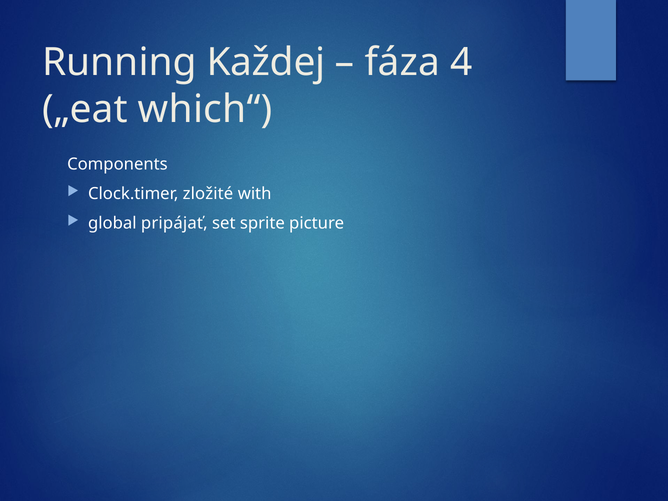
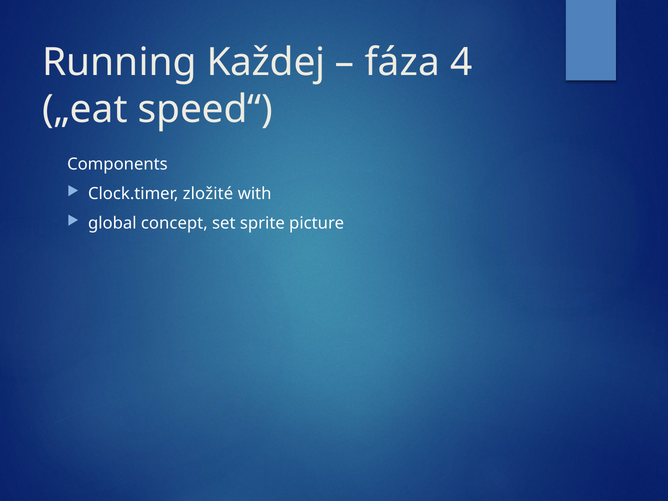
which“: which“ -> speed“ (205, 109)
pripájať: pripájať -> concept (174, 223)
